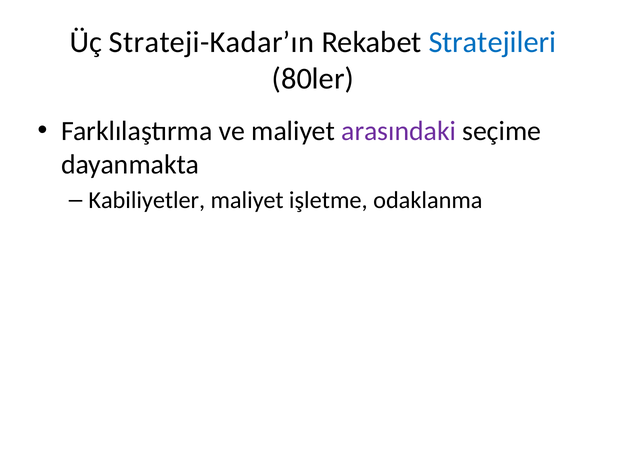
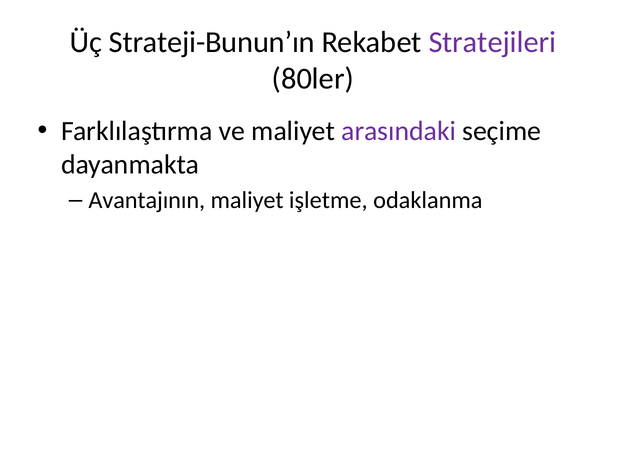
Strateji-Kadar’ın: Strateji-Kadar’ın -> Strateji-Bunun’ın (212, 42)
Stratejileri colour: blue -> purple (492, 42)
Kabiliyetler: Kabiliyetler -> Avantajının (147, 201)
